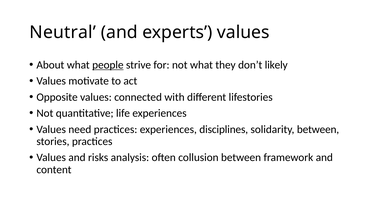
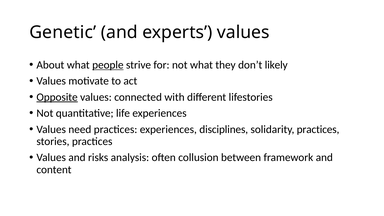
Neutral: Neutral -> Genetic (63, 32)
Opposite underline: none -> present (57, 97)
solidarity between: between -> practices (318, 129)
